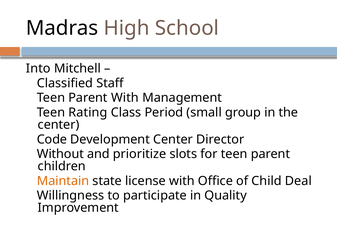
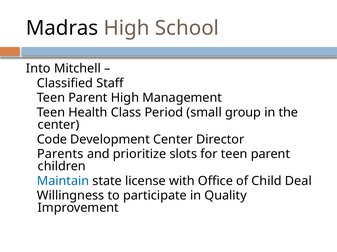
Parent With: With -> High (125, 98)
Rating: Rating -> Health (88, 113)
Without: Without -> Parents (60, 155)
Maintain colour: orange -> blue (63, 181)
